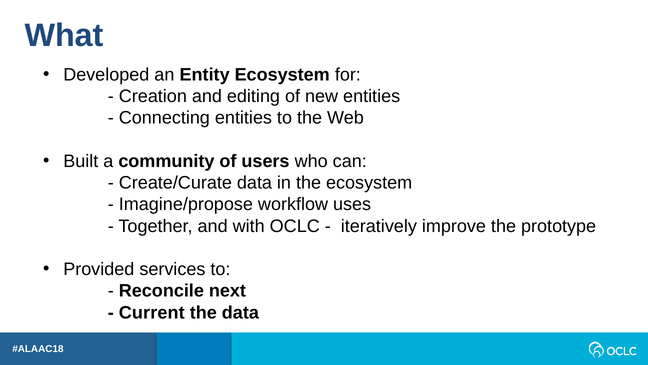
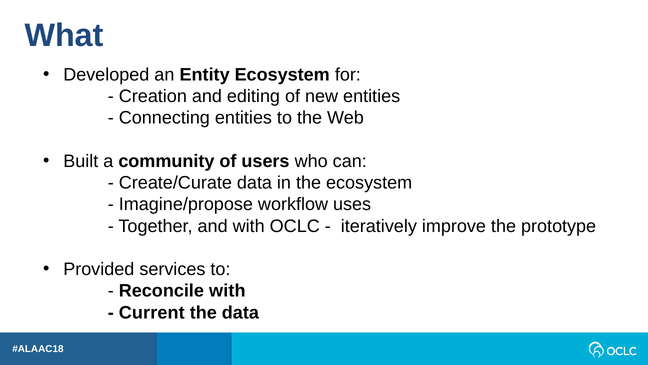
Reconcile next: next -> with (227, 291)
